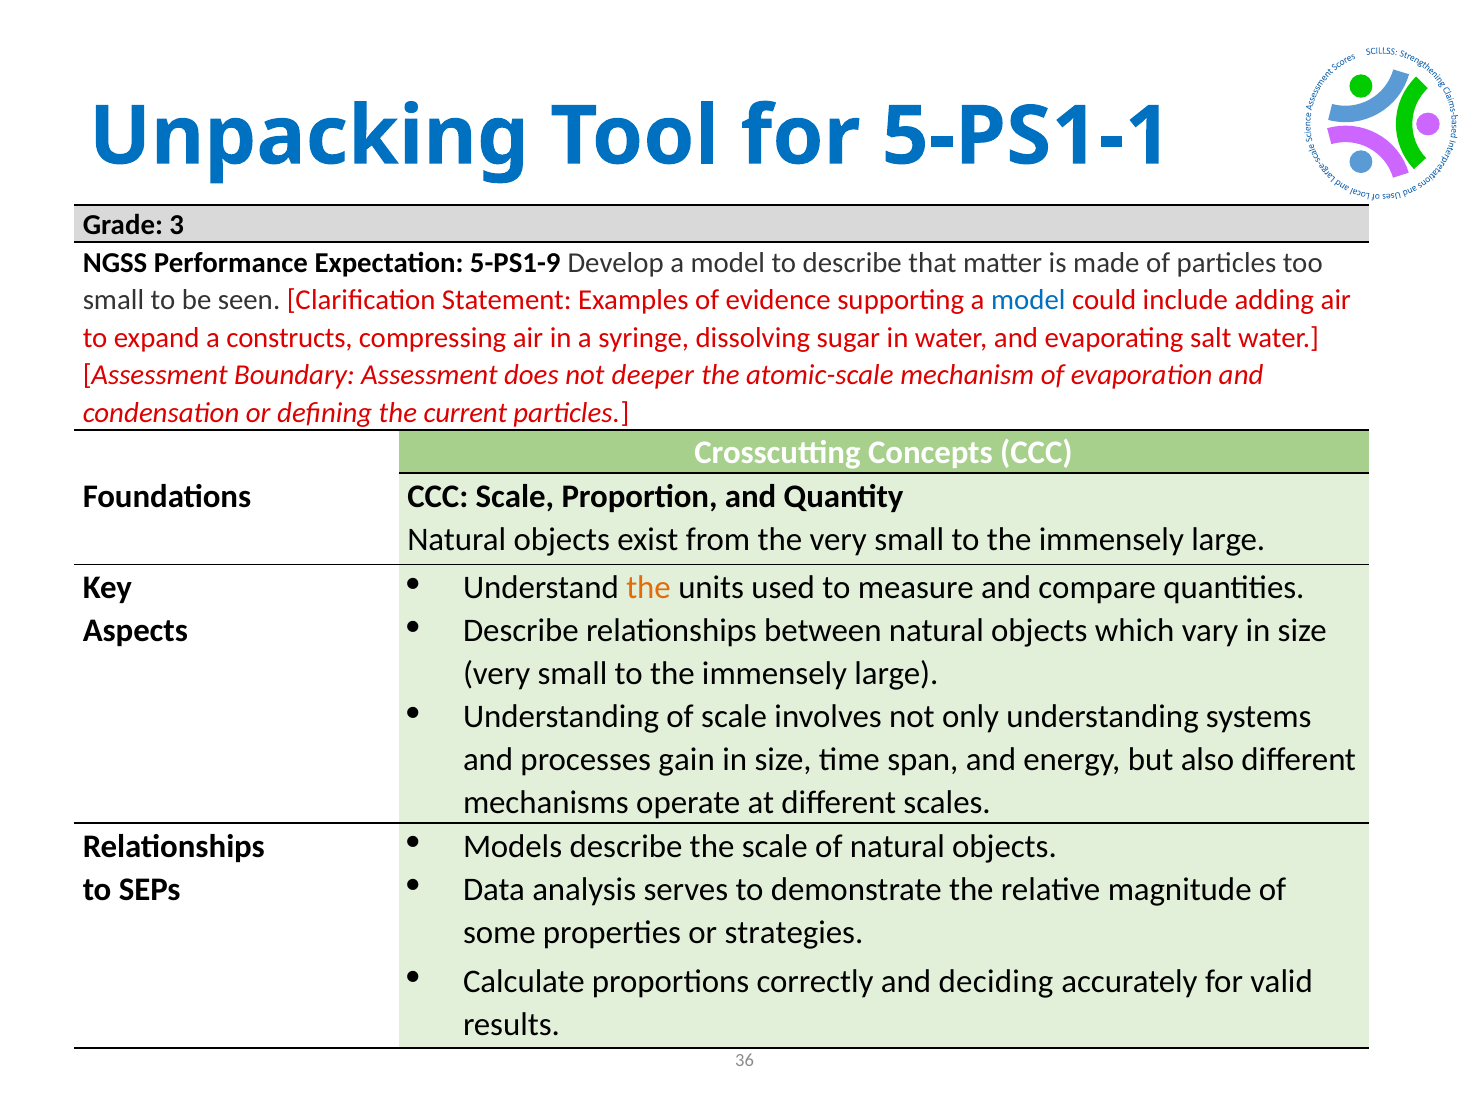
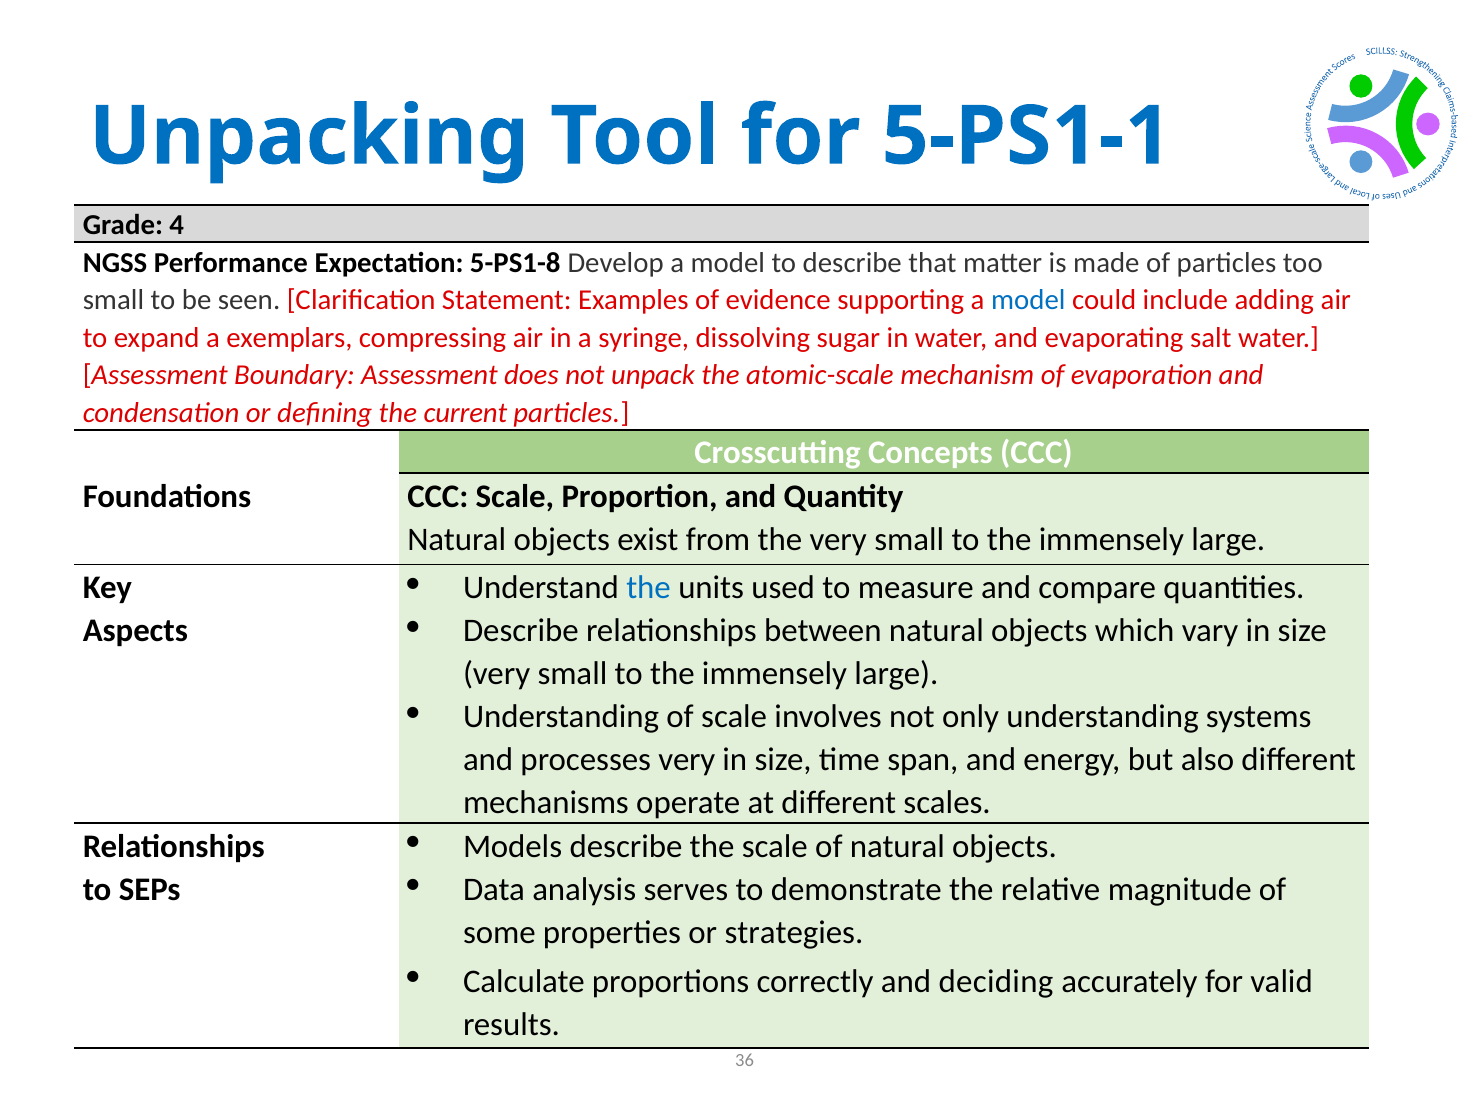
3: 3 -> 4 (177, 225)
5-PS1-9: 5-PS1-9 -> 5-PS1-8 (515, 263)
constructs: constructs -> exemplars (289, 338)
deeper: deeper -> unpack (653, 375)
the colour: orange -> blue (649, 588)
processes gain: gain -> very (687, 760)
